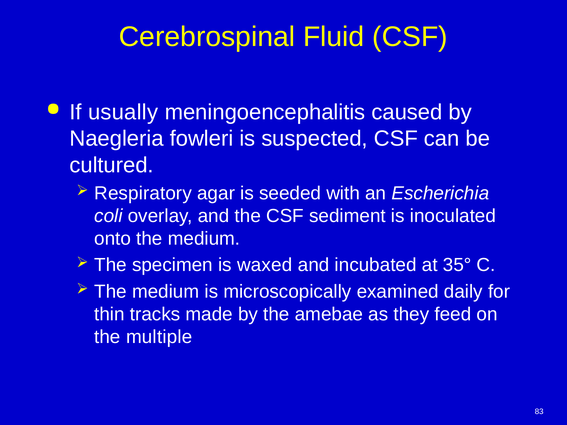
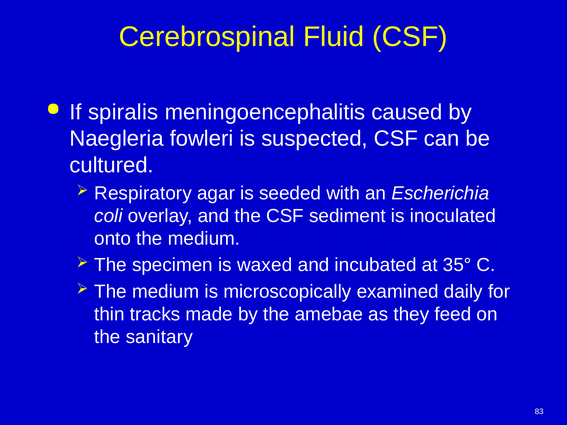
usually: usually -> spiralis (123, 112)
multiple: multiple -> sanitary (159, 337)
